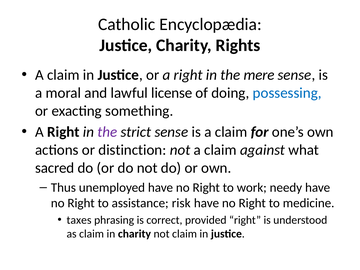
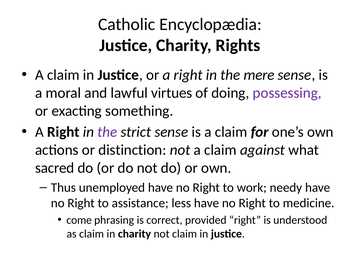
license: license -> virtues (172, 93)
possessing colour: blue -> purple (287, 93)
risk: risk -> less (181, 203)
taxes: taxes -> come (79, 220)
